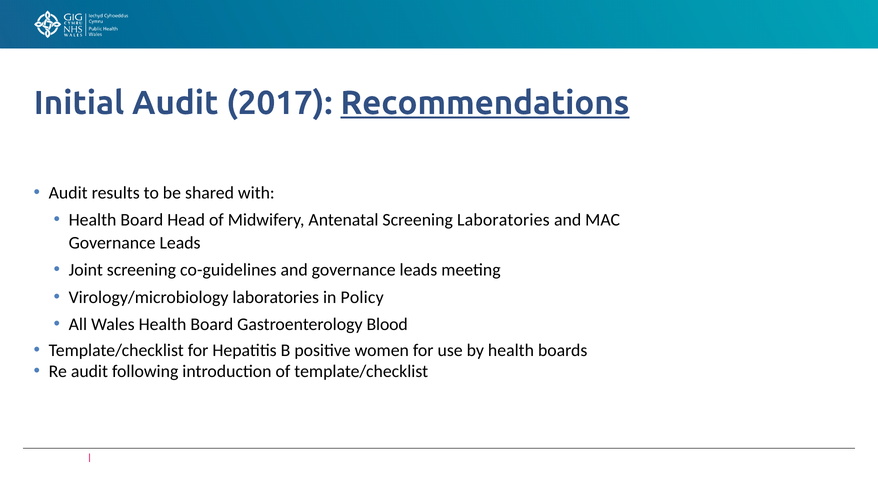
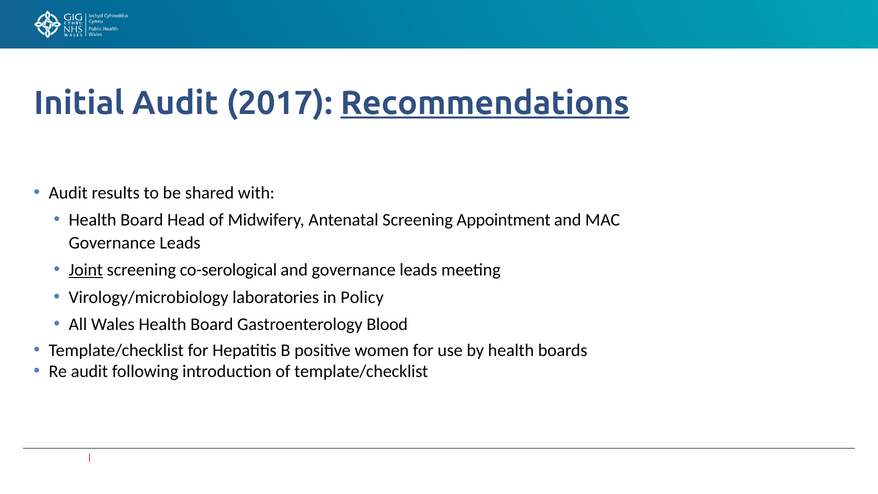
Screening Laboratories: Laboratories -> Appointment (504, 220)
Joint underline: none -> present (86, 270)
co-guidelines: co-guidelines -> co-serological (228, 270)
